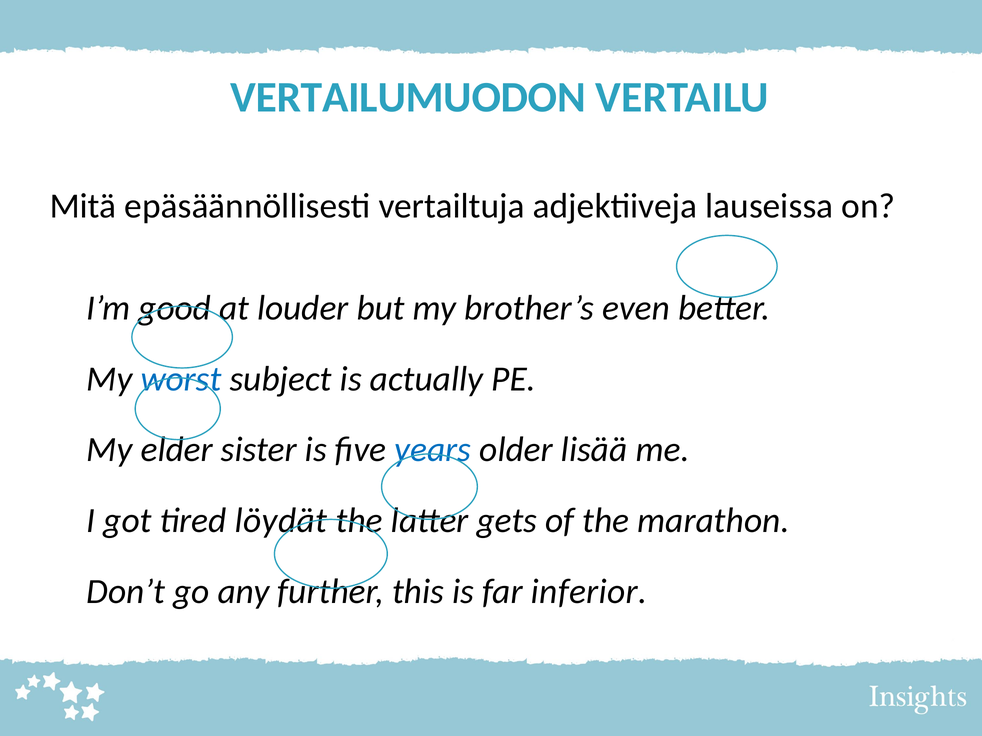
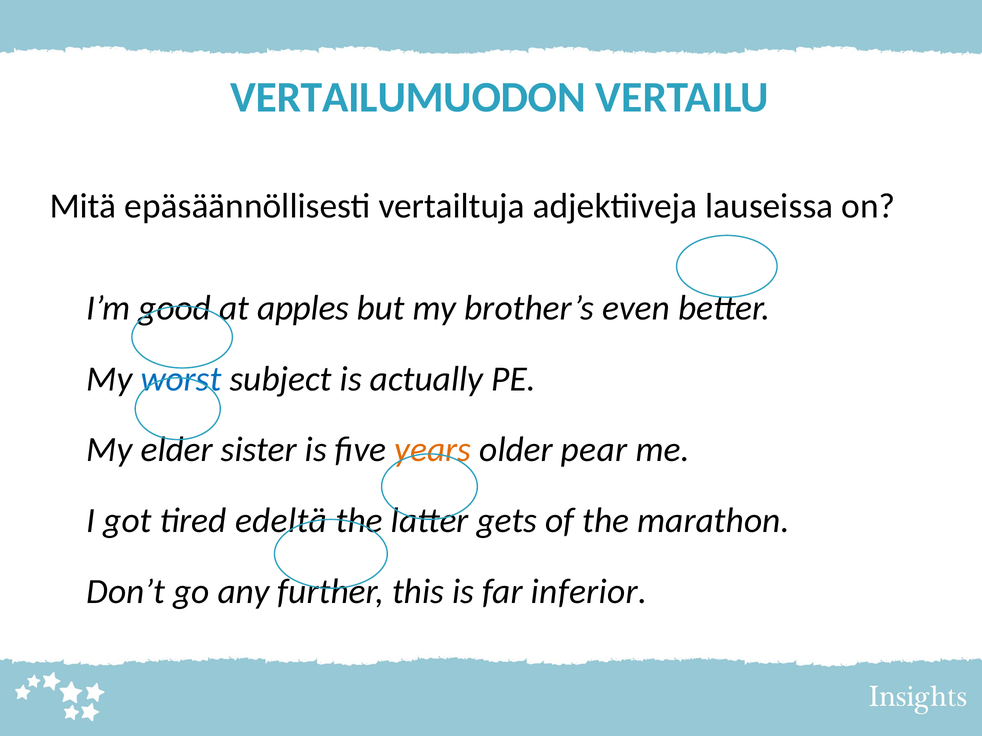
louder: louder -> apples (303, 308)
years colour: blue -> orange (433, 450)
lisää: lisää -> pear (594, 450)
löydät: löydät -> edeltä (281, 521)
